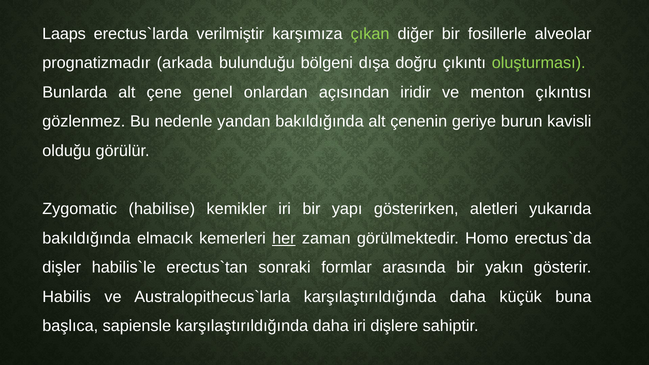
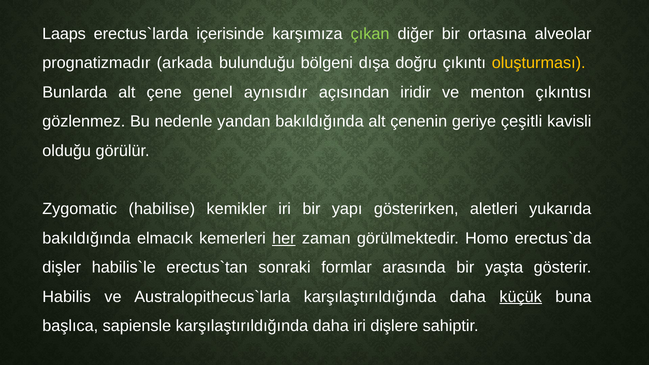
verilmiştir: verilmiştir -> içerisinde (230, 34)
fosillerle: fosillerle -> ortasına (497, 34)
oluşturması colour: light green -> yellow (539, 63)
onlardan: onlardan -> aynısıdır (276, 92)
burun: burun -> çeşitli (522, 122)
yakın: yakın -> yaşta (504, 268)
küçük underline: none -> present (521, 297)
